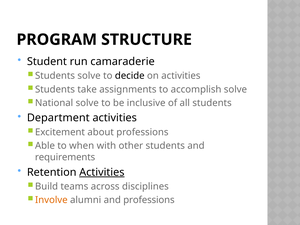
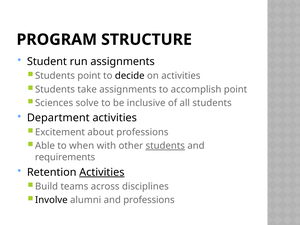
run camaraderie: camaraderie -> assignments (123, 62)
Students solve: solve -> point (89, 76)
accomplish solve: solve -> point (235, 89)
National: National -> Sciences (54, 103)
students underline: none -> present (165, 146)
Involve colour: orange -> black (51, 200)
